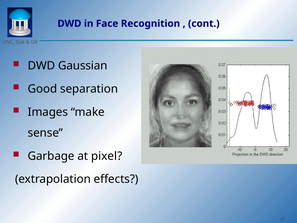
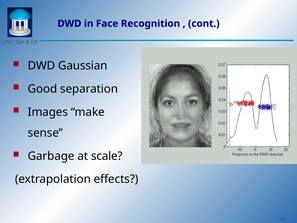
pixel: pixel -> scale (107, 156)
